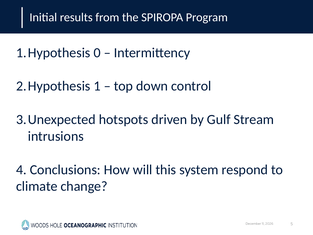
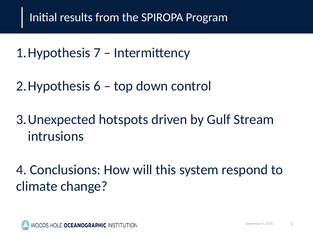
0: 0 -> 7 (97, 53)
1: 1 -> 6 (97, 86)
